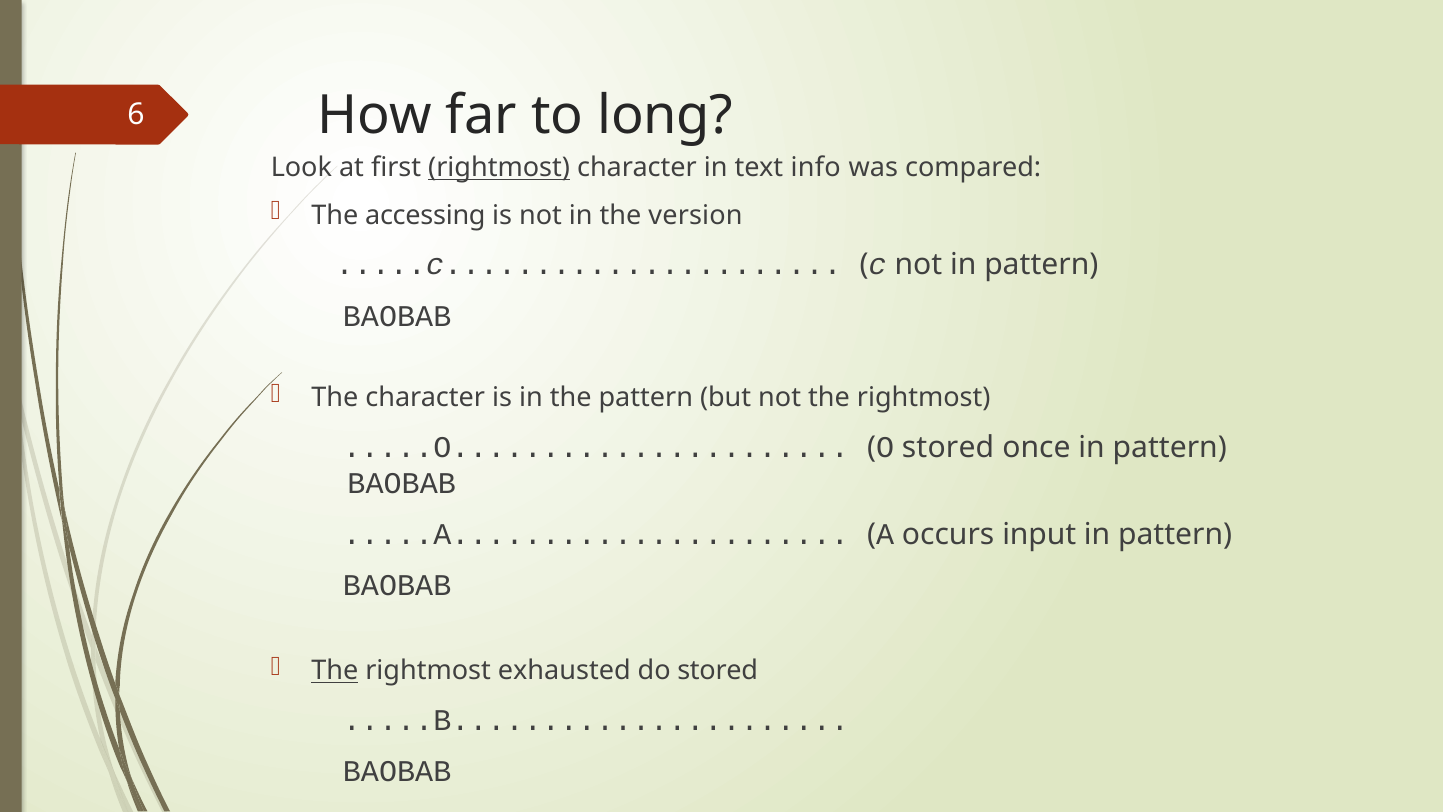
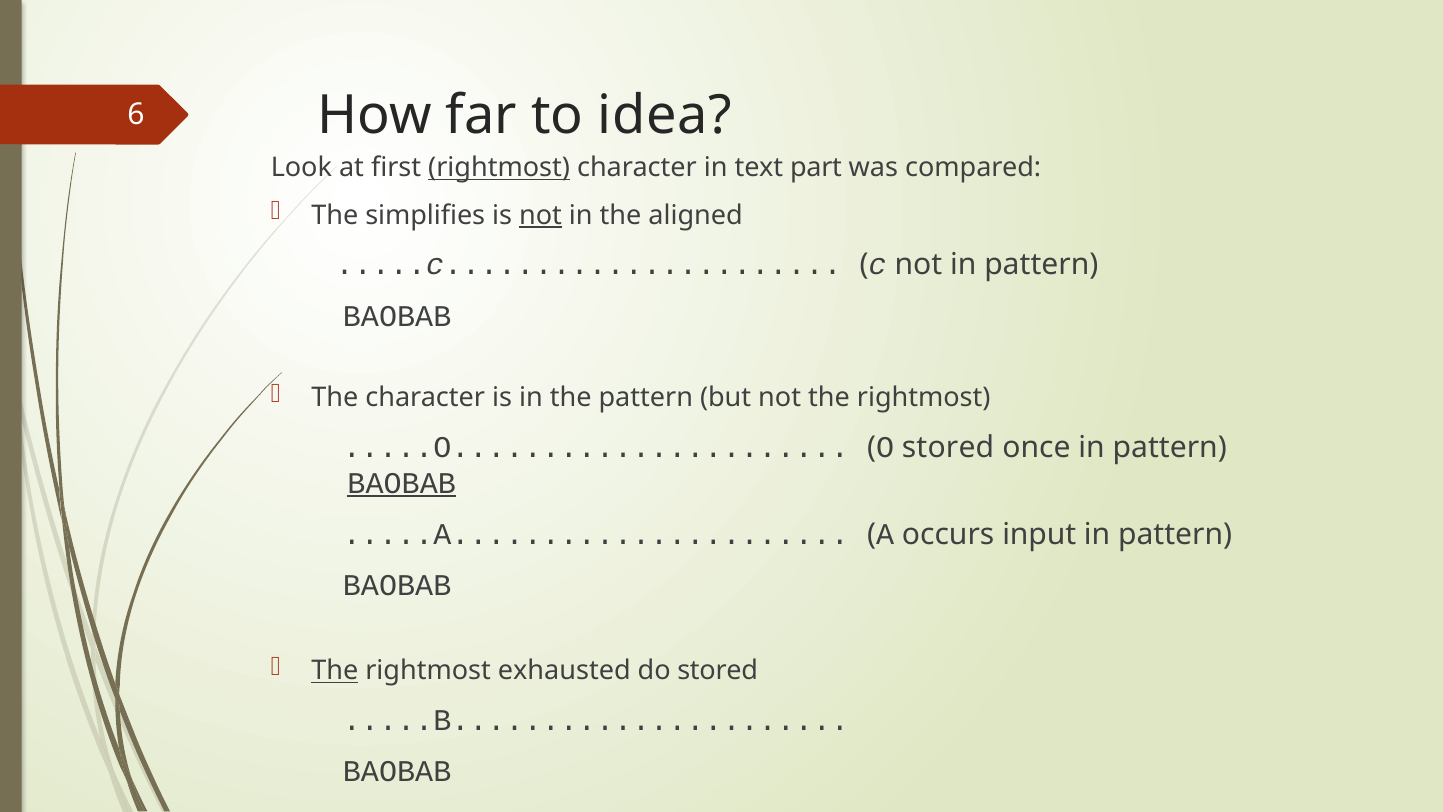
long: long -> idea (665, 116)
info: info -> part (816, 168)
accessing: accessing -> simplifies (425, 215)
not underline: none -> present (540, 215)
version: version -> aligned (696, 215)
BAOBAB underline: none -> present (402, 483)
